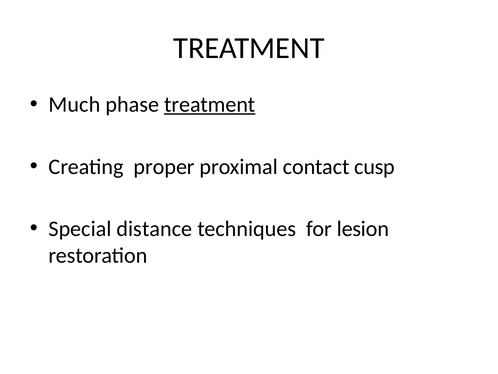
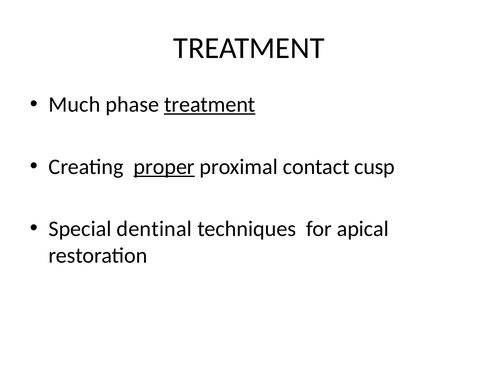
proper underline: none -> present (164, 166)
distance: distance -> dentinal (154, 228)
lesion: lesion -> apical (363, 228)
